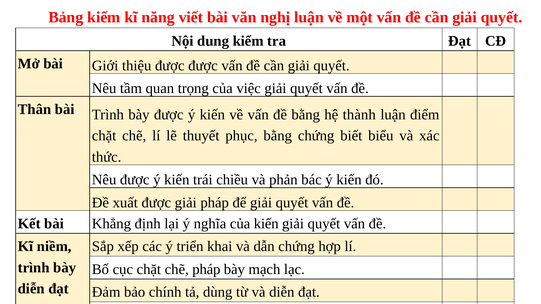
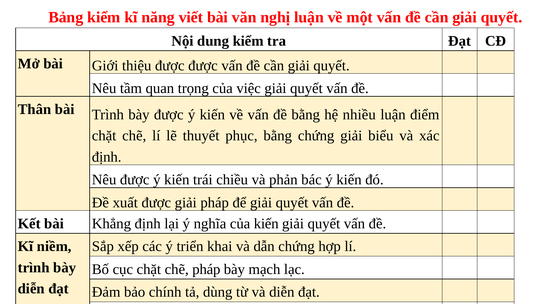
thành: thành -> nhiều (359, 115)
chứng biết: biết -> giải (351, 136)
thức: thức -> định (107, 157)
